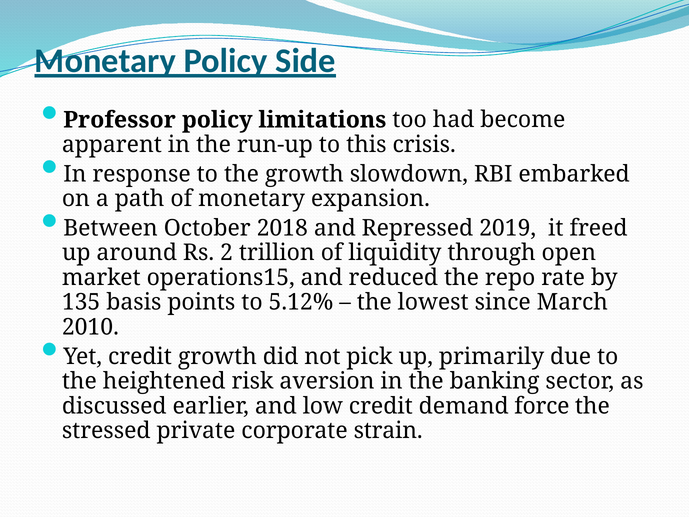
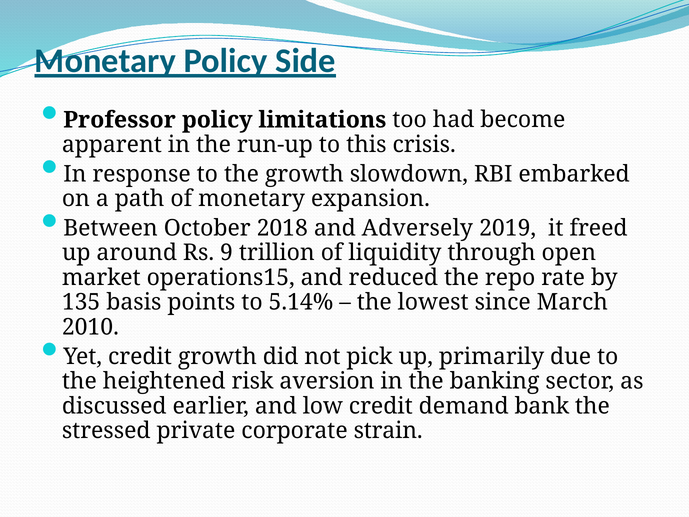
Repressed: Repressed -> Adversely (417, 228)
2: 2 -> 9 (227, 253)
5.12%: 5.12% -> 5.14% (301, 302)
force: force -> bank (542, 406)
